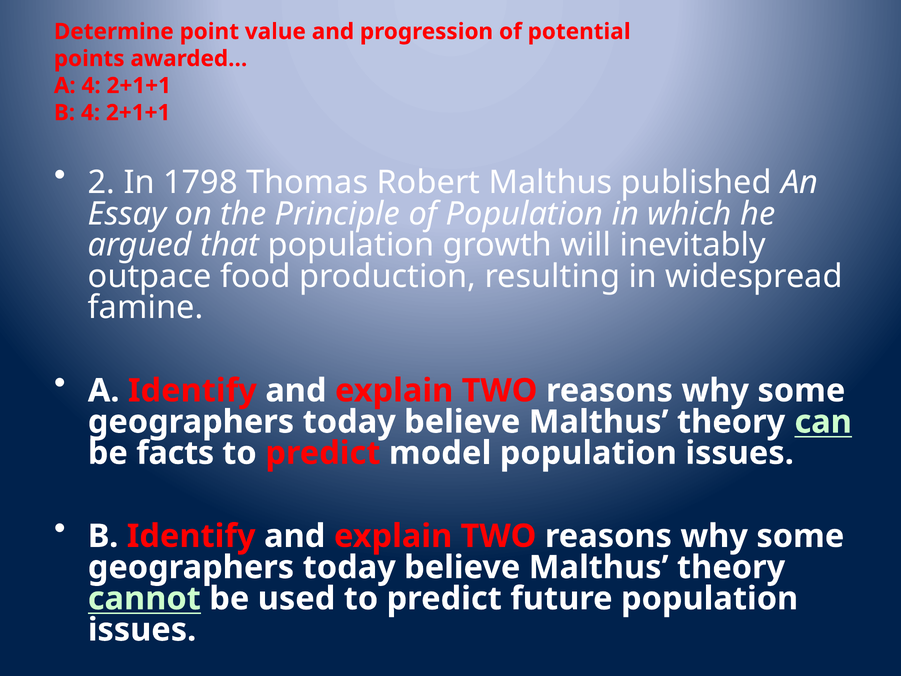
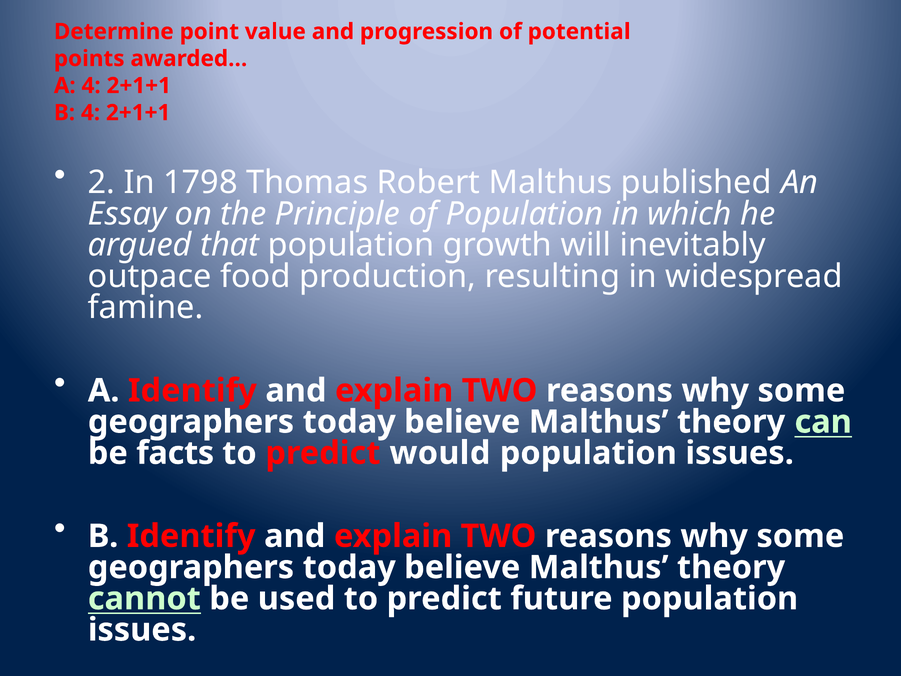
model: model -> would (440, 453)
